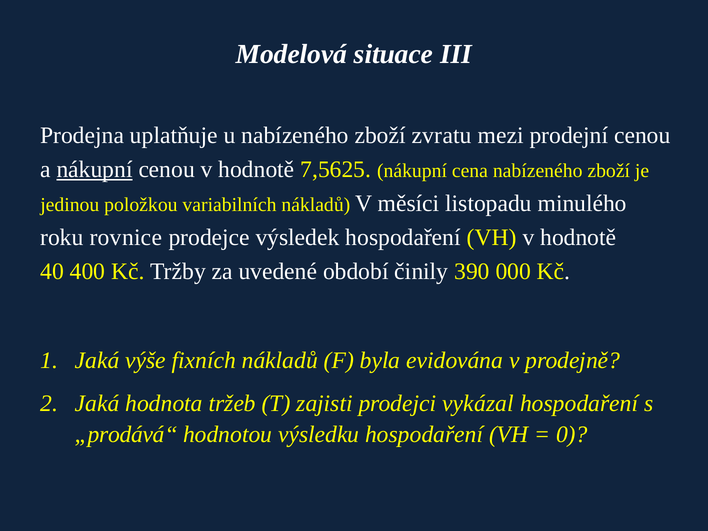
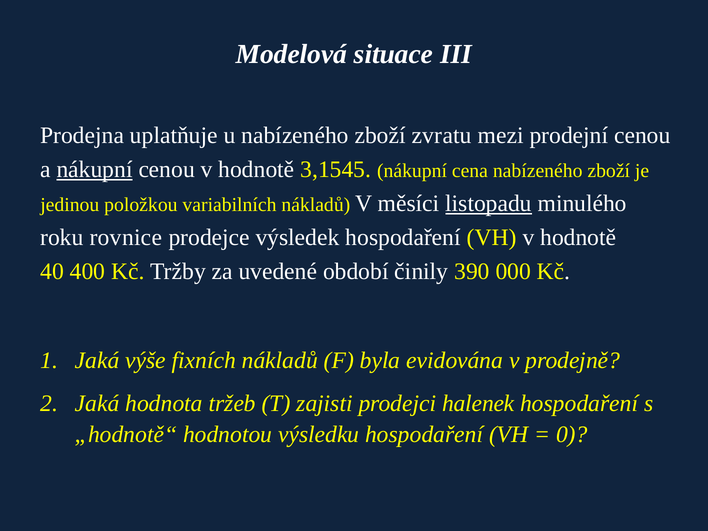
7,5625: 7,5625 -> 3,1545 (336, 170)
listopadu underline: none -> present (489, 204)
vykázal: vykázal -> halenek (478, 403)
„prodává“: „prodává“ -> „hodnotě“ (126, 434)
